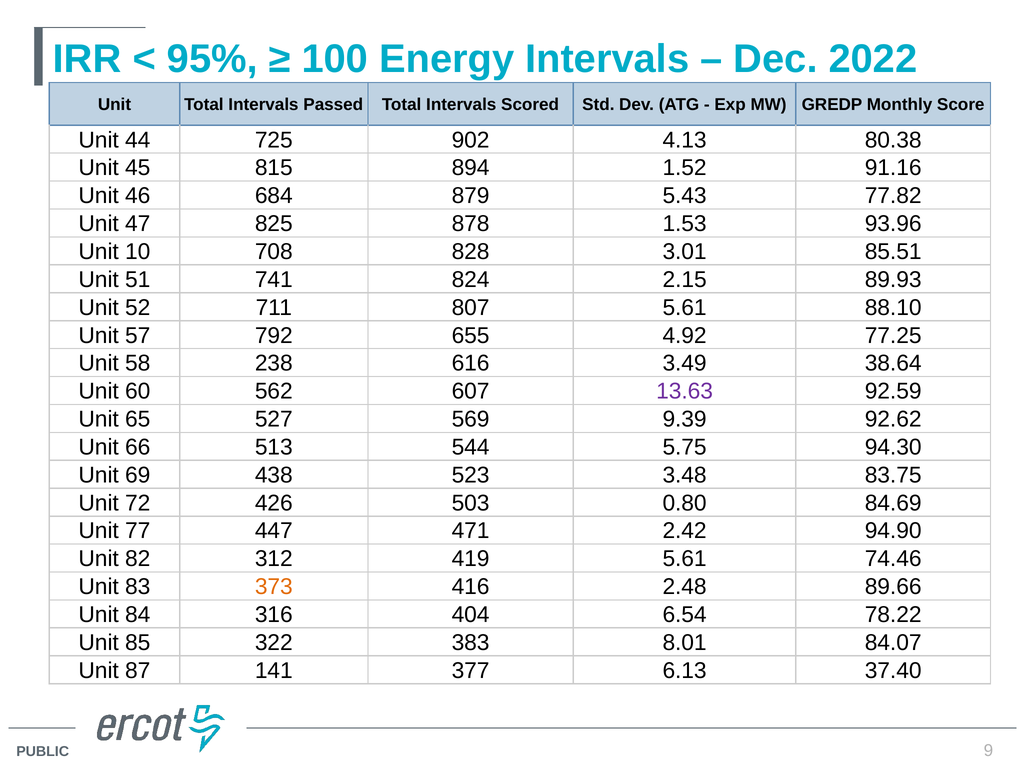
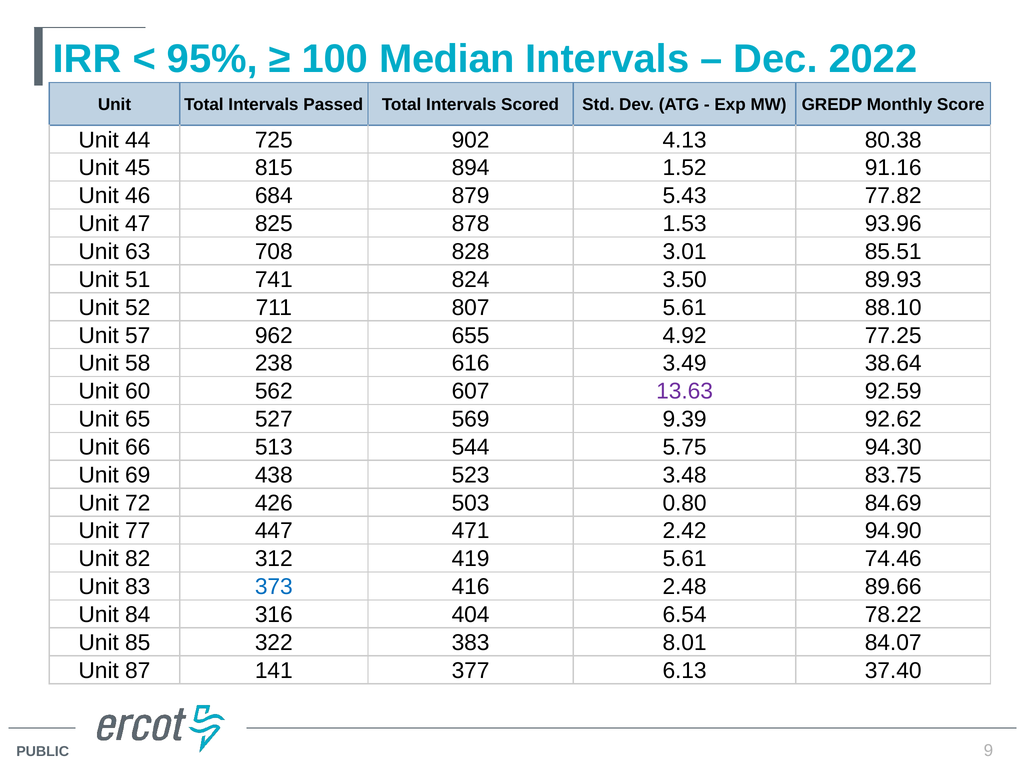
Energy: Energy -> Median (447, 59)
10: 10 -> 63 (138, 251)
2.15: 2.15 -> 3.50 (685, 279)
792: 792 -> 962 (274, 335)
373 colour: orange -> blue (274, 586)
